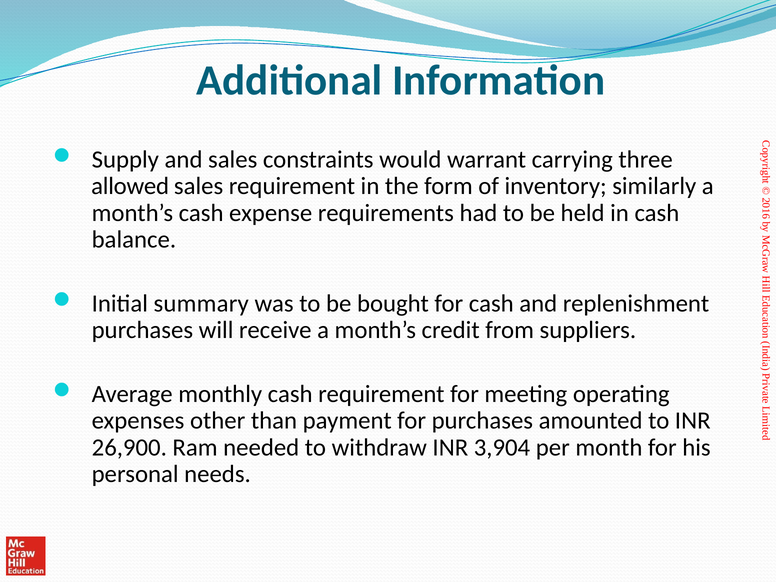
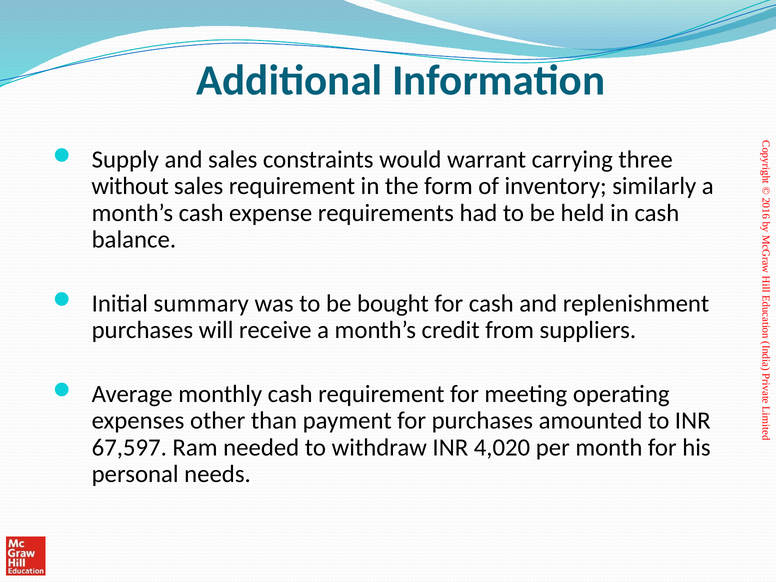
allowed: allowed -> without (130, 186)
26,900: 26,900 -> 67,597 (129, 448)
3,904: 3,904 -> 4,020 (502, 448)
